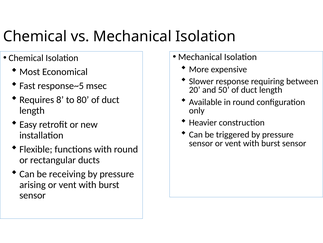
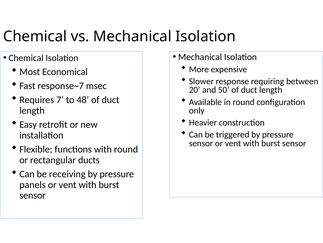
response~5: response~5 -> response~7 (61, 86)
8: 8 -> 7 (60, 100)
80: 80 -> 48 (83, 100)
arising: arising -> panels (33, 184)
